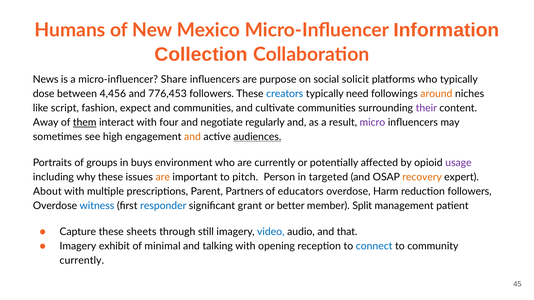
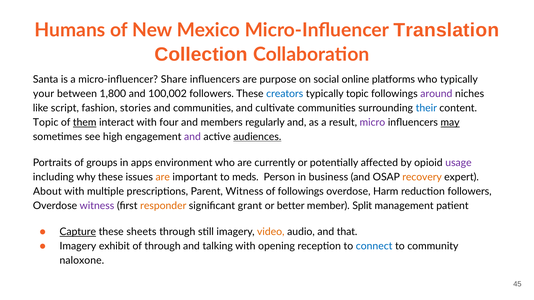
Information: Information -> Translation (446, 30)
News: News -> Santa (46, 80)
solicit: solicit -> online (355, 80)
dose: dose -> your (44, 94)
4,456: 4,456 -> 1,800 (113, 94)
776,453: 776,453 -> 100,002 (168, 94)
typically need: need -> topic (357, 94)
around colour: orange -> purple (436, 94)
expect: expect -> stories (136, 108)
their colour: purple -> blue (426, 108)
Away: Away -> Topic (46, 123)
negotiate: negotiate -> members (222, 123)
may underline: none -> present (450, 123)
and colour: orange -> purple (192, 137)
buys: buys -> apps (142, 163)
pitch: pitch -> meds (245, 177)
targeted: targeted -> business (328, 177)
Parent Partners: Partners -> Witness (244, 192)
of educators: educators -> followings (301, 192)
witness colour: blue -> purple (97, 206)
responder colour: blue -> orange (163, 206)
Capture underline: none -> present (78, 232)
video colour: blue -> orange (271, 232)
of minimal: minimal -> through (163, 247)
currently: currently -> naloxone (82, 261)
